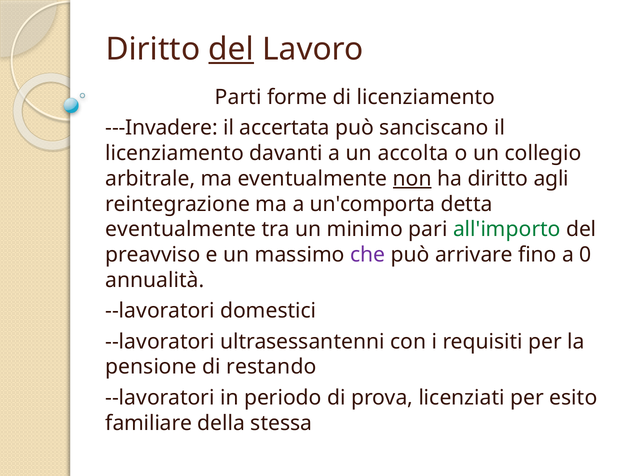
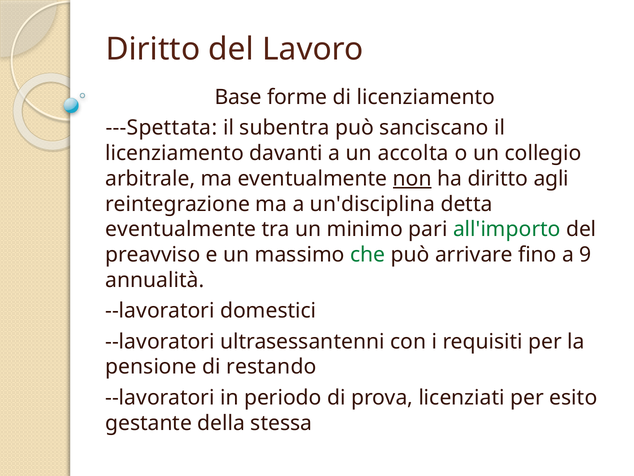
del underline: present -> none (231, 49)
Parti: Parti -> Base (238, 97)
---Invadere: ---Invadere -> ---Spettata (161, 128)
accertata: accertata -> subentra (284, 128)
un'comporta: un'comporta -> un'disciplina (372, 204)
che colour: purple -> green (368, 255)
0: 0 -> 9 (586, 255)
familiare: familiare -> gestante (149, 423)
